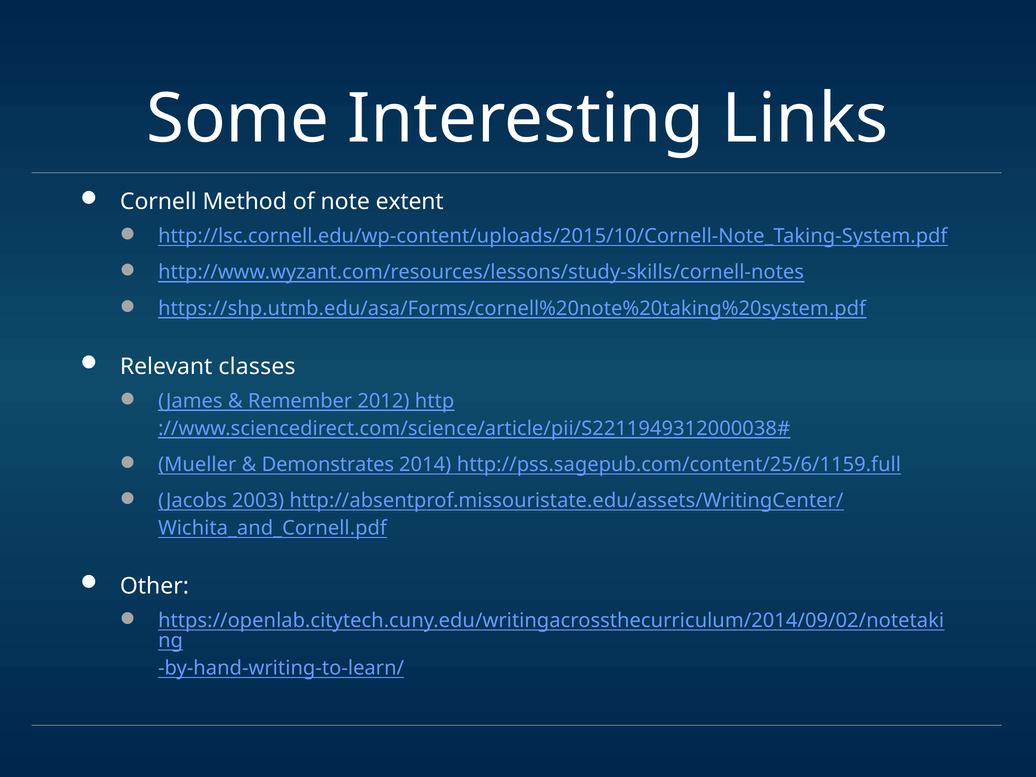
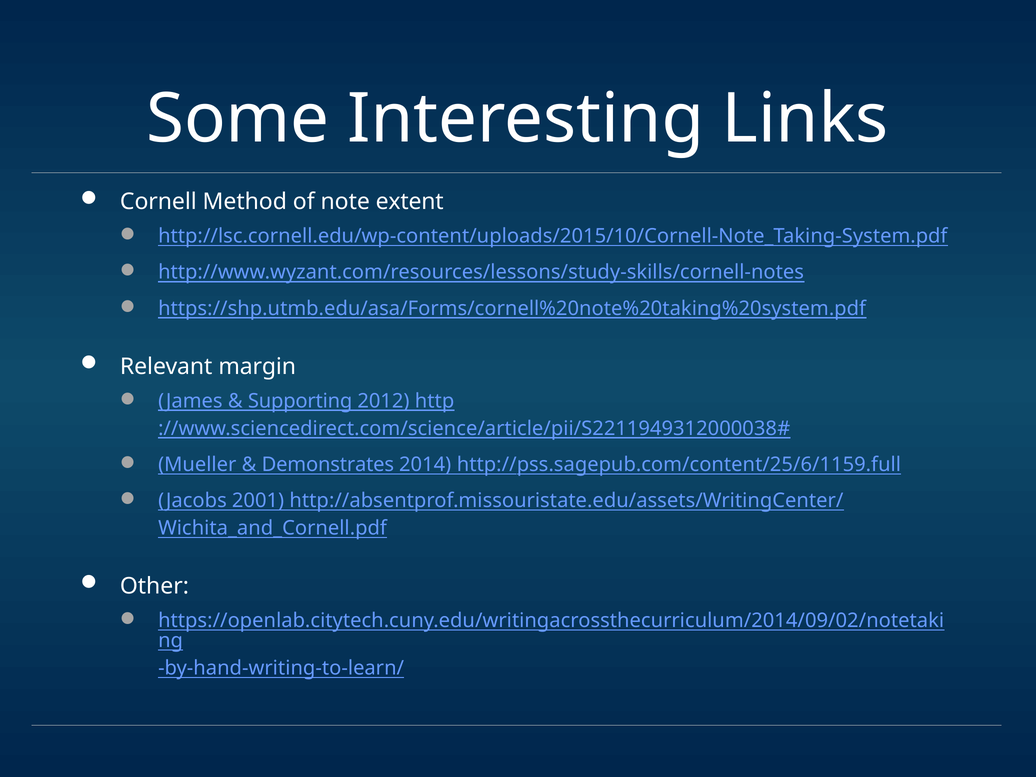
classes: classes -> margin (257, 367)
Remember: Remember -> Supporting (300, 401)
2003: 2003 -> 2001 (258, 501)
